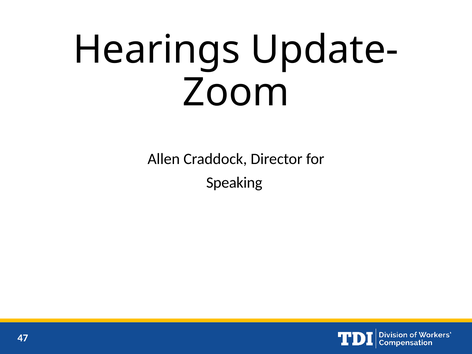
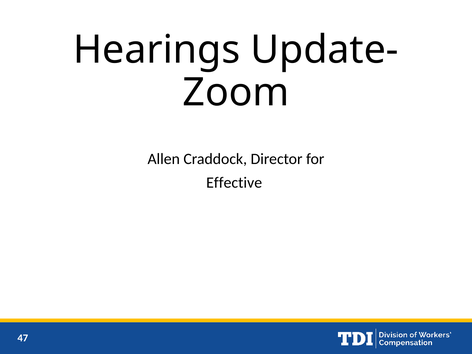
Speaking: Speaking -> Effective (234, 182)
